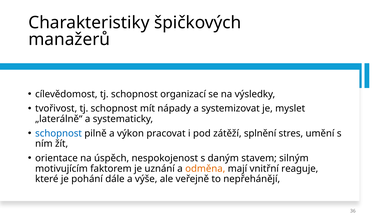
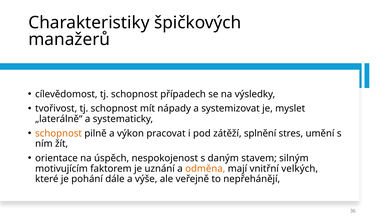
organizací: organizací -> případech (183, 94)
schopnost colour: blue -> orange (59, 133)
reaguje: reaguje -> velkých (300, 168)
